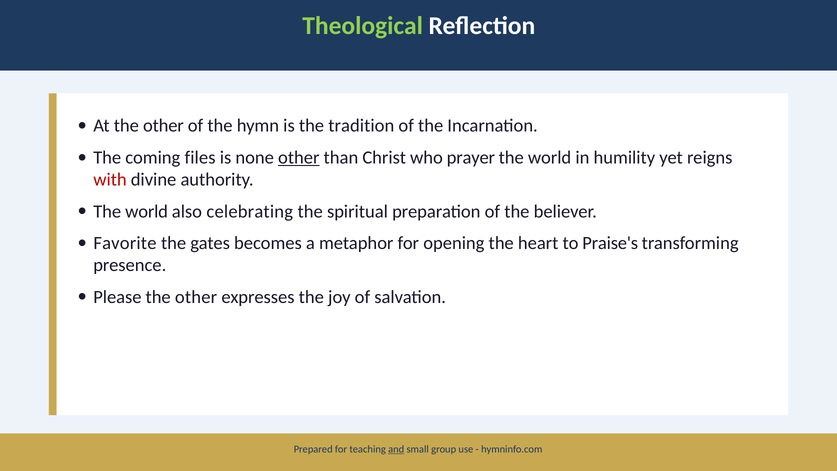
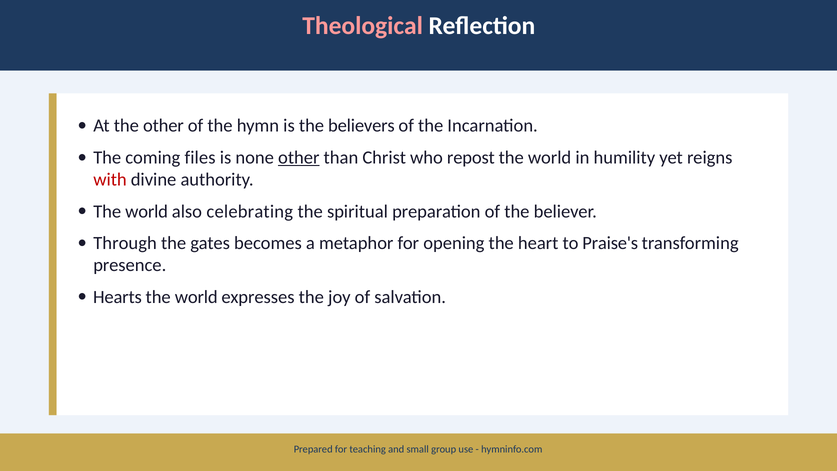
Theological colour: light green -> pink (363, 26)
tradition: tradition -> believers (361, 126)
prayer: prayer -> repost (471, 157)
Favorite: Favorite -> Through (125, 243)
Please: Please -> Hearts (117, 297)
other: other -> world (196, 297)
and underline: present -> none (396, 449)
